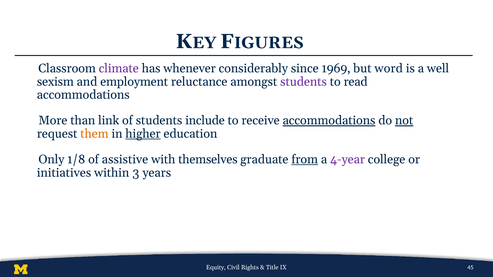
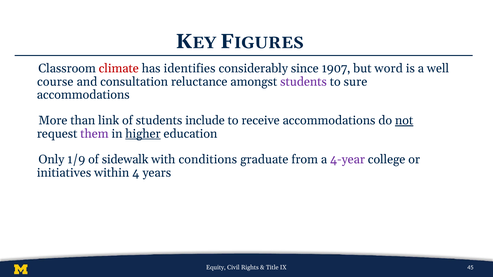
climate colour: purple -> red (119, 68)
whenever: whenever -> identifies (190, 68)
1969: 1969 -> 1907 (336, 68)
sexism: sexism -> course (55, 82)
employment: employment -> consultation (134, 82)
read: read -> sure (355, 82)
accommodations underline: present -> none (329, 121)
them colour: orange -> purple (94, 134)
1/8: 1/8 -> 1/9 (76, 160)
assistive: assistive -> sidewalk (125, 160)
themselves: themselves -> conditions (208, 160)
from underline: present -> none (305, 160)
3: 3 -> 4 (136, 173)
